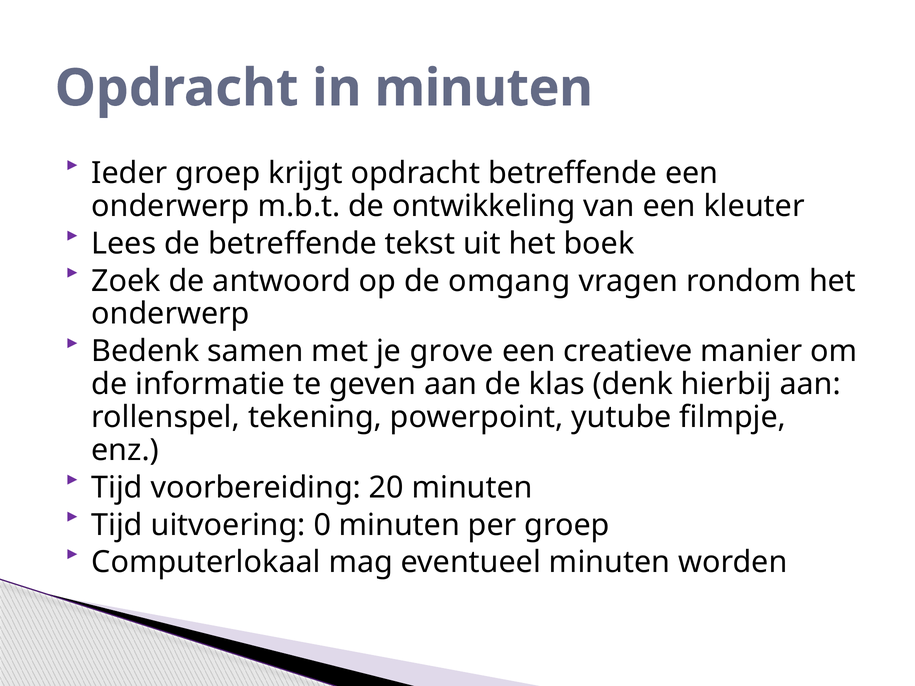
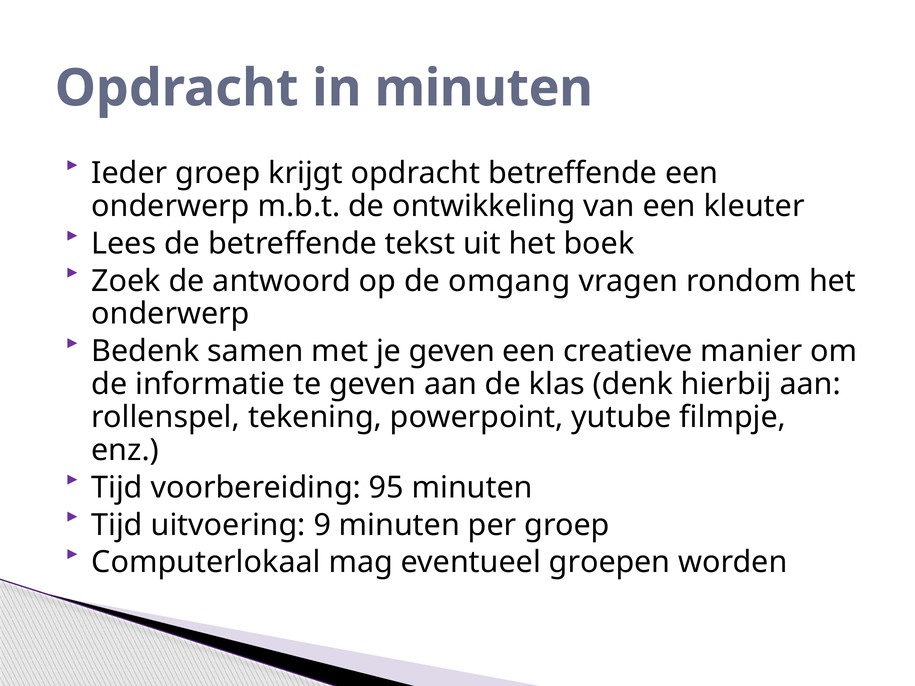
je grove: grove -> geven (452, 351)
20: 20 -> 95 (386, 488)
0: 0 -> 9 (322, 525)
eventueel minuten: minuten -> groepen (610, 563)
